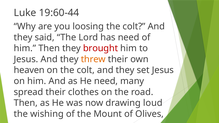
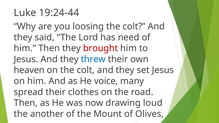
19:60-44: 19:60-44 -> 19:24-44 (59, 13)
threw colour: orange -> blue (93, 59)
He need: need -> voice (106, 81)
wishing: wishing -> another (47, 114)
